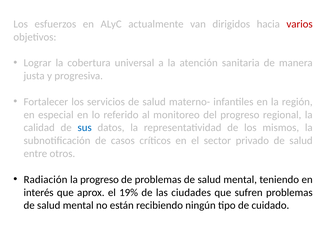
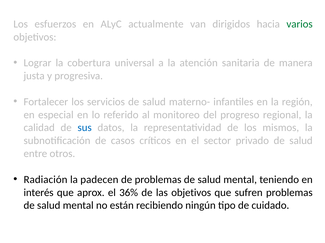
varios colour: red -> green (300, 24)
la progreso: progreso -> padecen (99, 180)
19%: 19% -> 36% (129, 193)
las ciudades: ciudades -> objetivos (191, 193)
